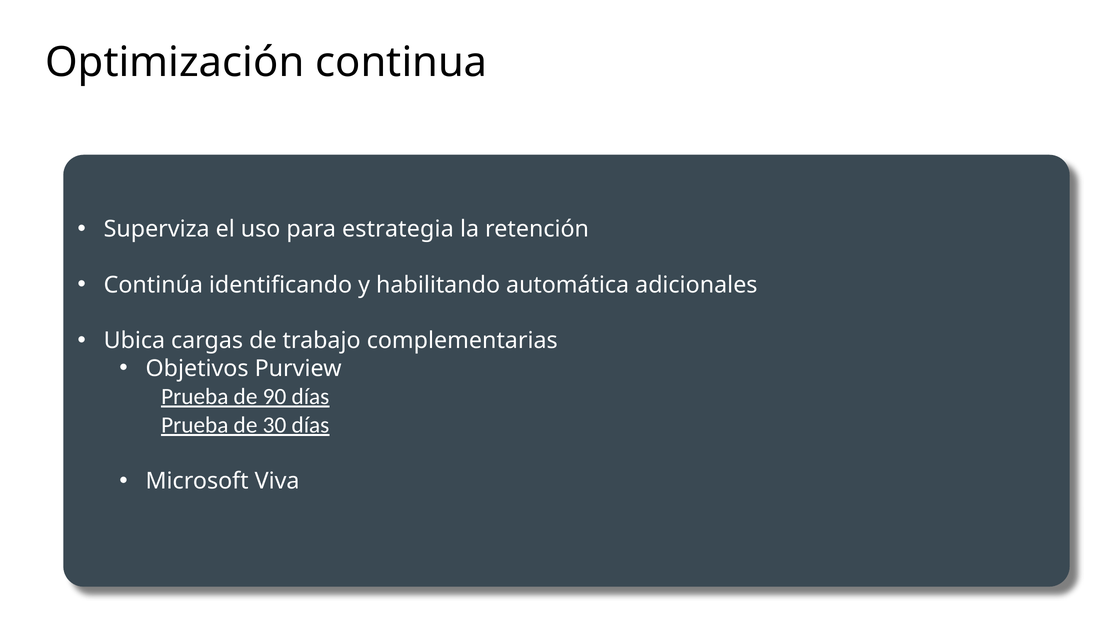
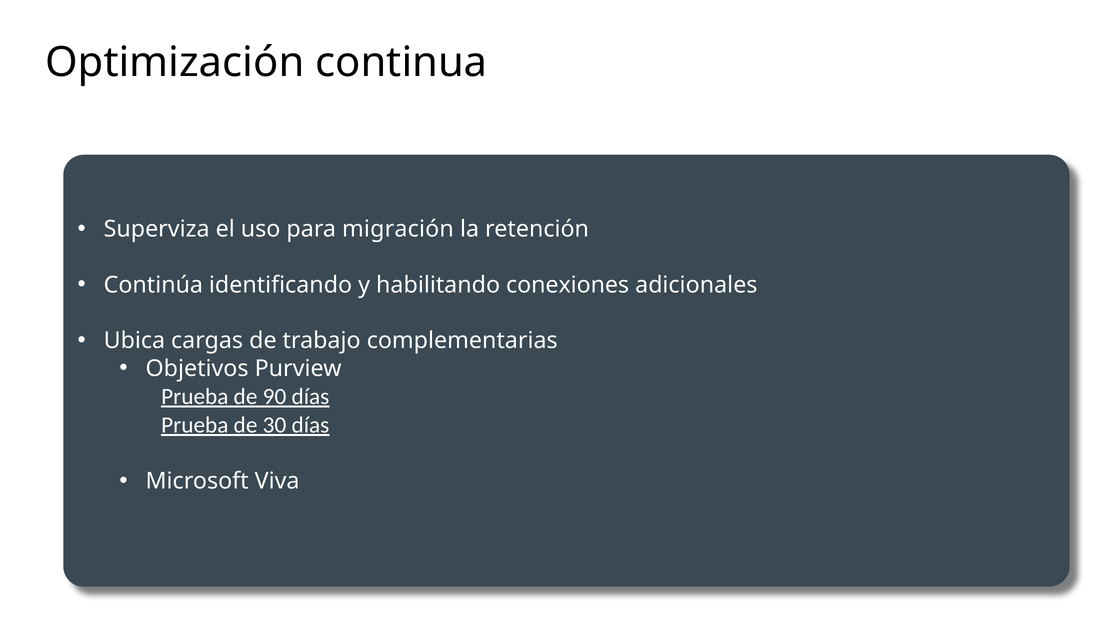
estrategia: estrategia -> migración (398, 229)
automática: automática -> conexiones (568, 285)
